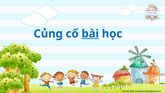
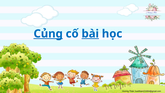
Củng underline: none -> present (48, 34)
